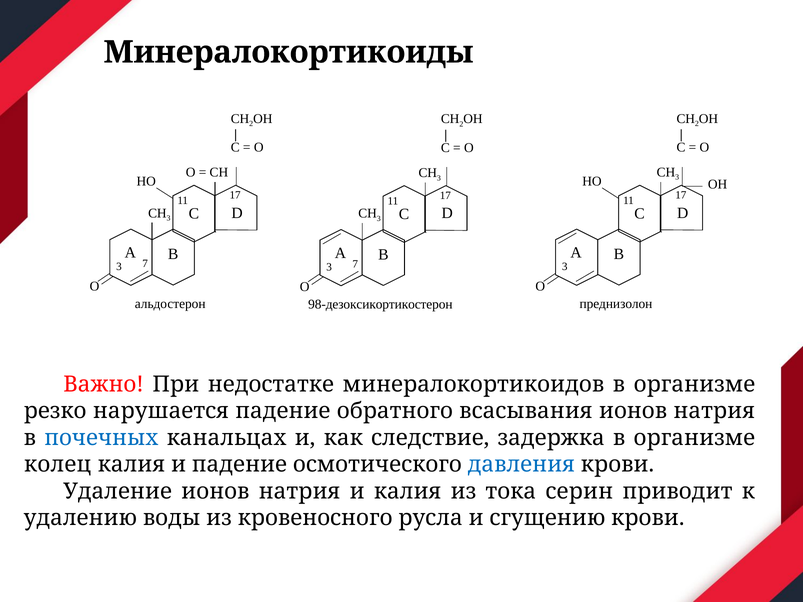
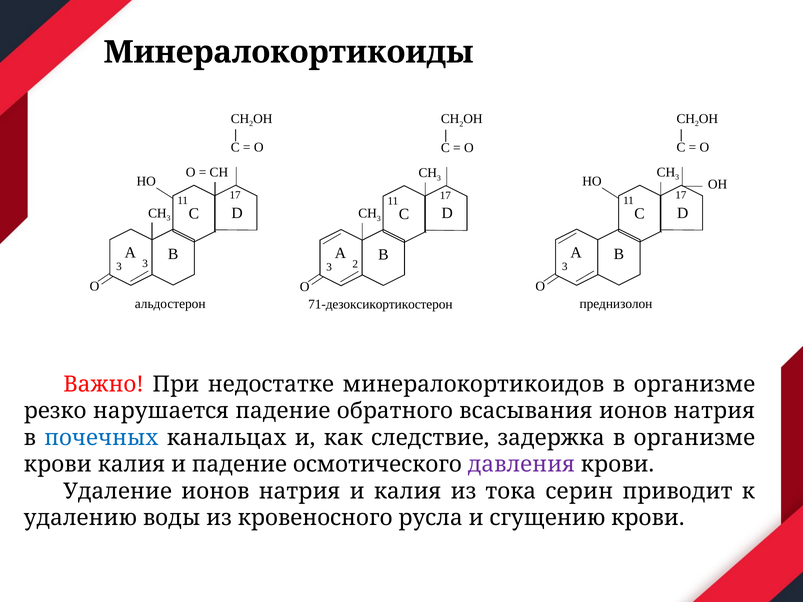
7: 7 -> 3 (145, 264)
7: 7 -> 2 (355, 264)
98-дезоксикортикостерон: 98-дезоксикортикостерон -> 71-дезоксикортикостерон (380, 304)
колец: колец -> крови (58, 465)
давления colour: blue -> purple (521, 465)
